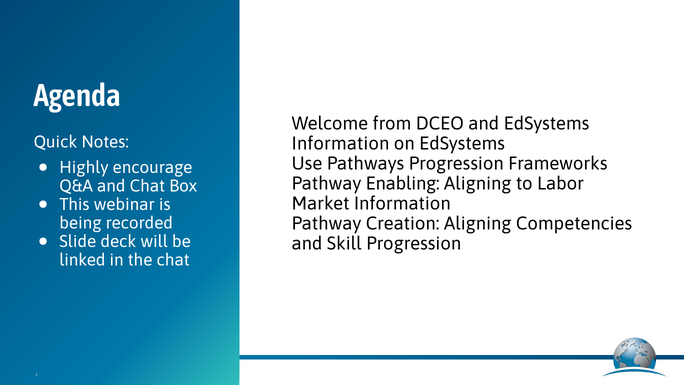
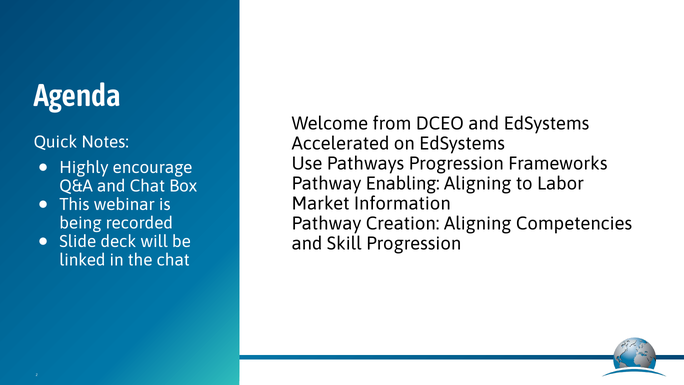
Information: Information -> Accelerated (341, 144)
